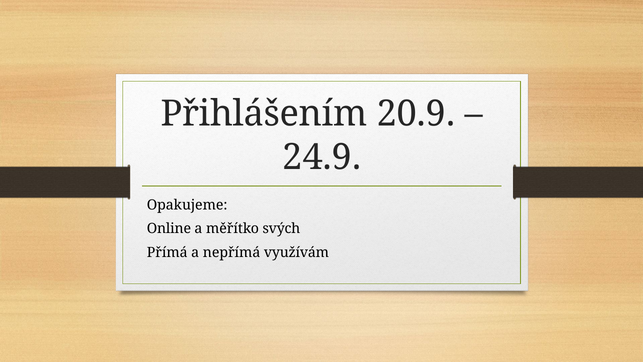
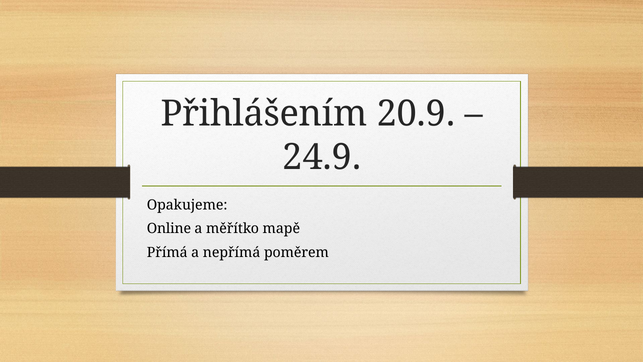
svých: svých -> mapě (281, 228)
využívám: využívám -> poměrem (296, 252)
